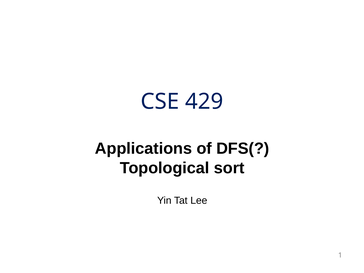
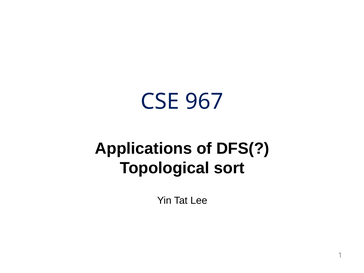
429: 429 -> 967 (204, 102)
